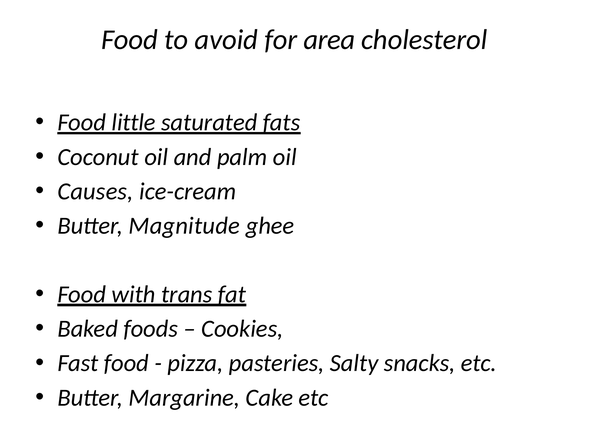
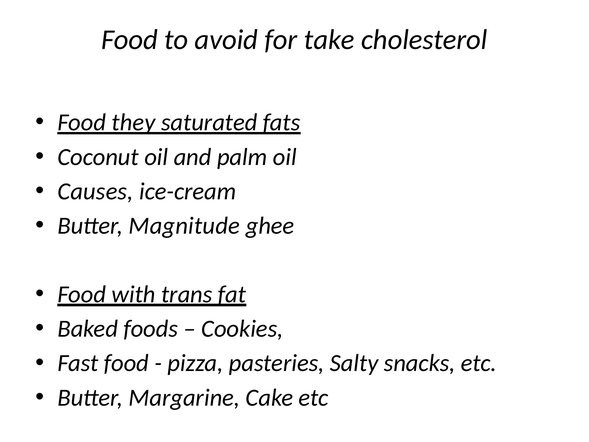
area: area -> take (329, 40)
little: little -> they (133, 122)
